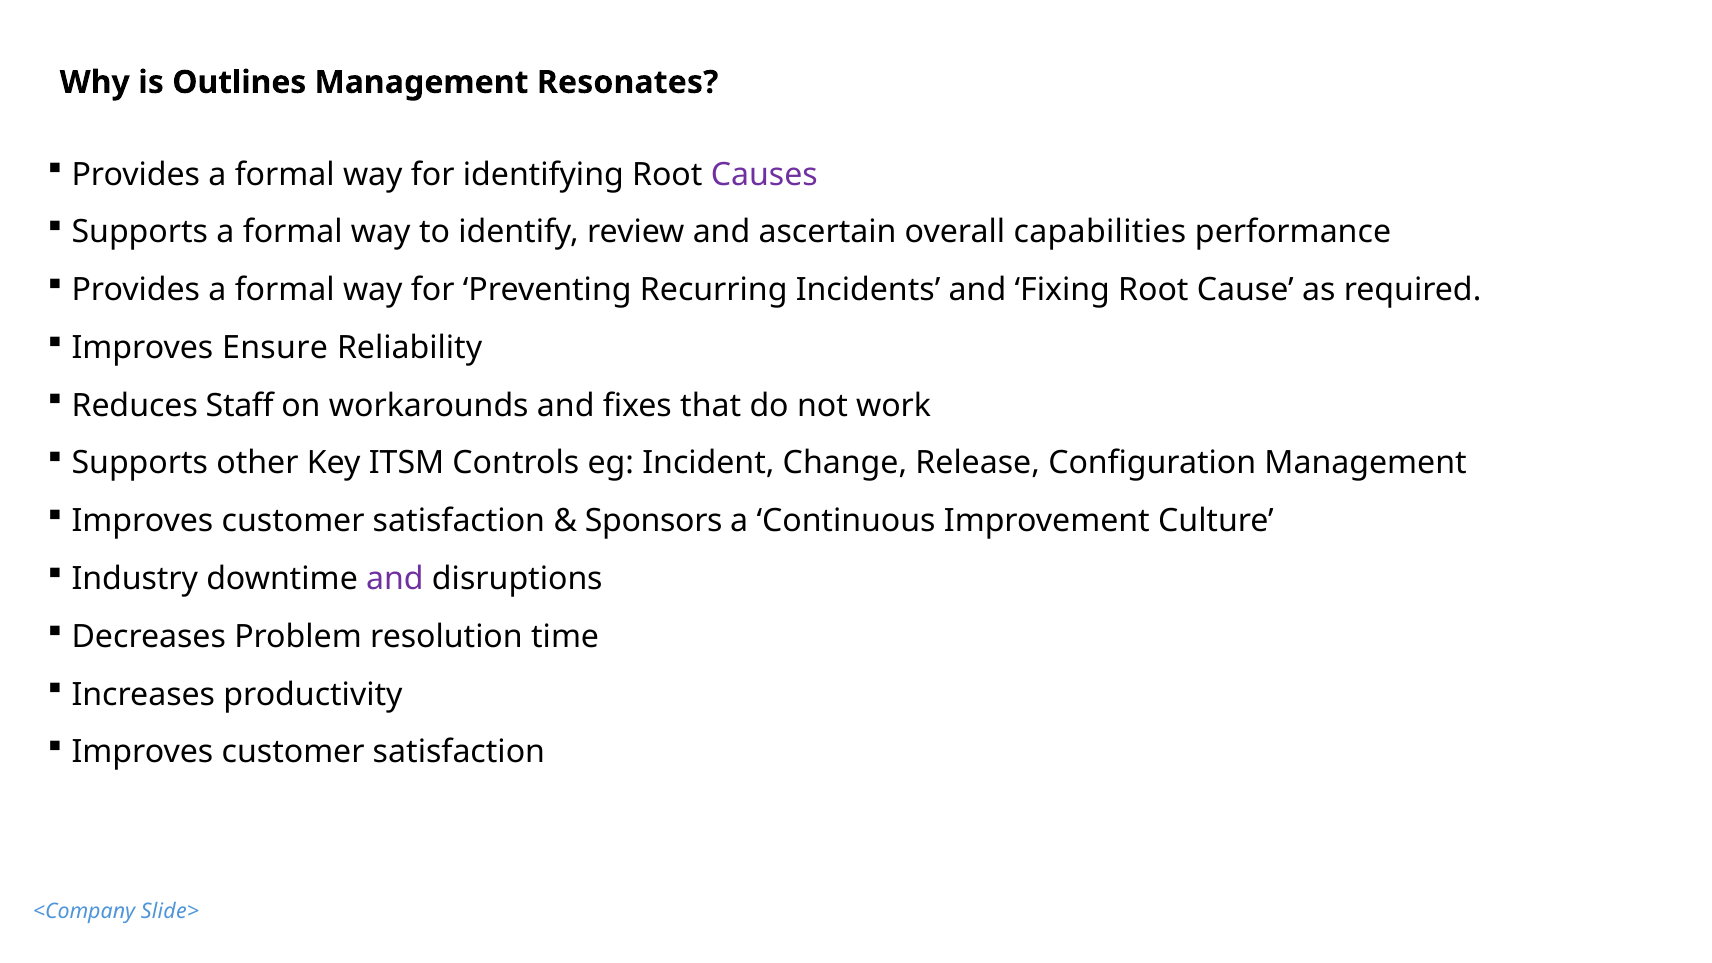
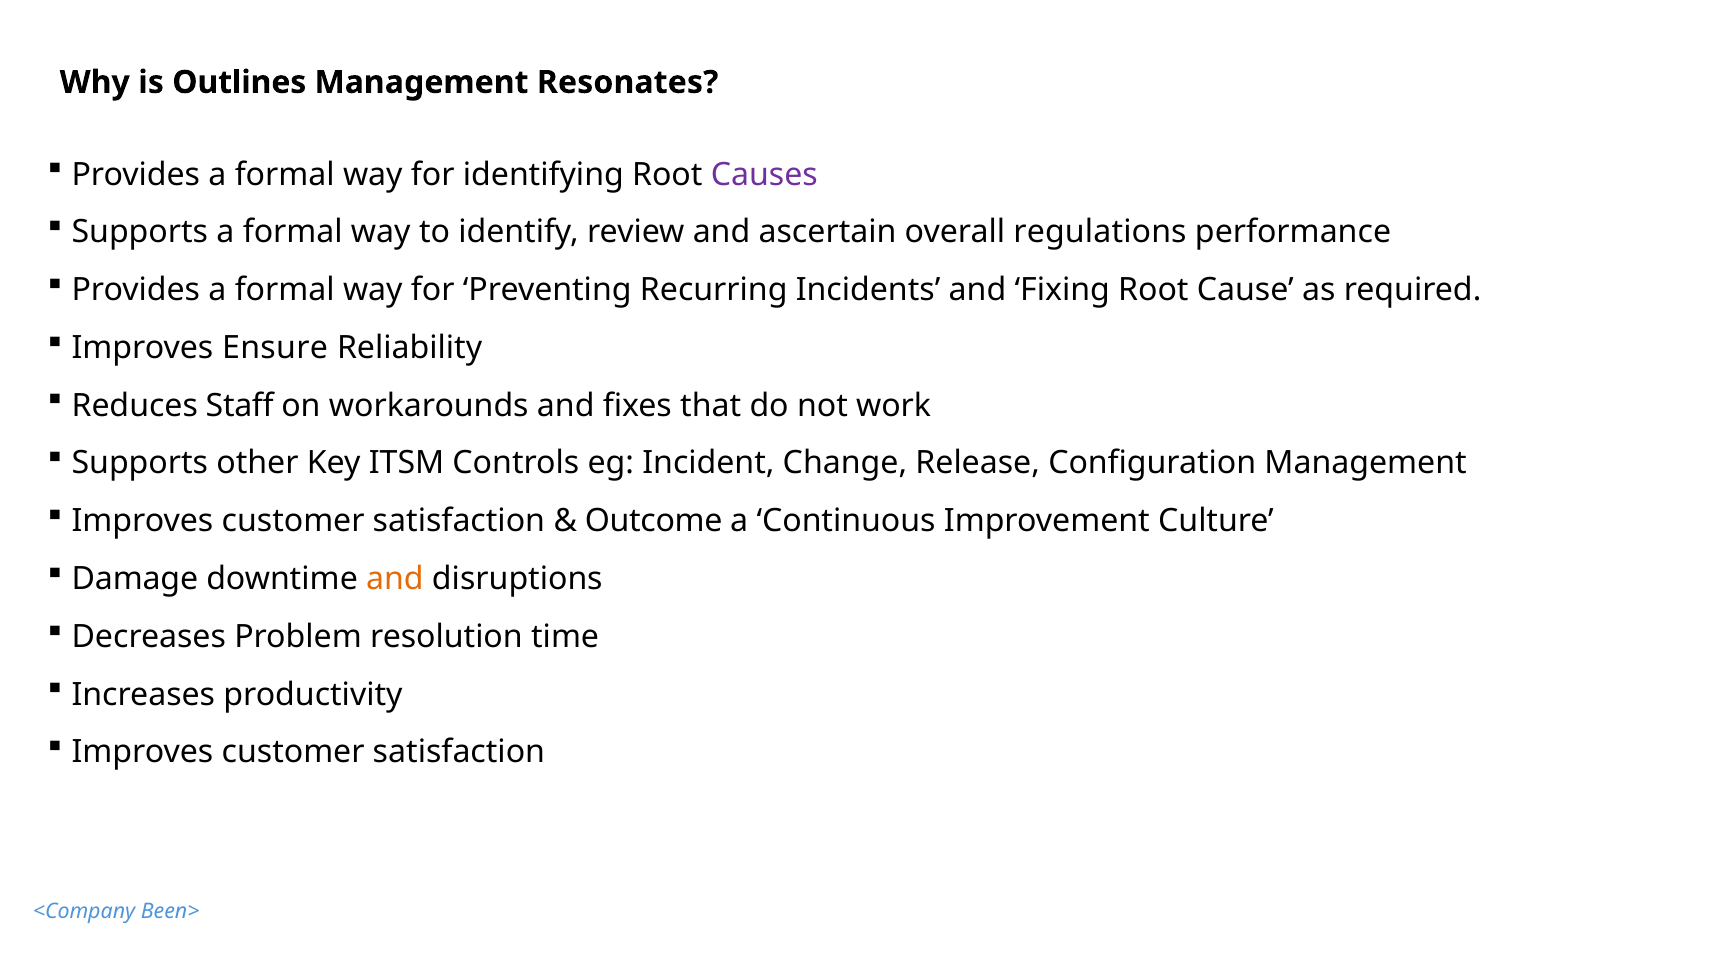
capabilities: capabilities -> regulations (1100, 232)
Sponsors: Sponsors -> Outcome (654, 521)
Industry: Industry -> Damage (135, 579)
and colour: purple -> orange (395, 579)
Slide>: Slide> -> Been> (170, 912)
